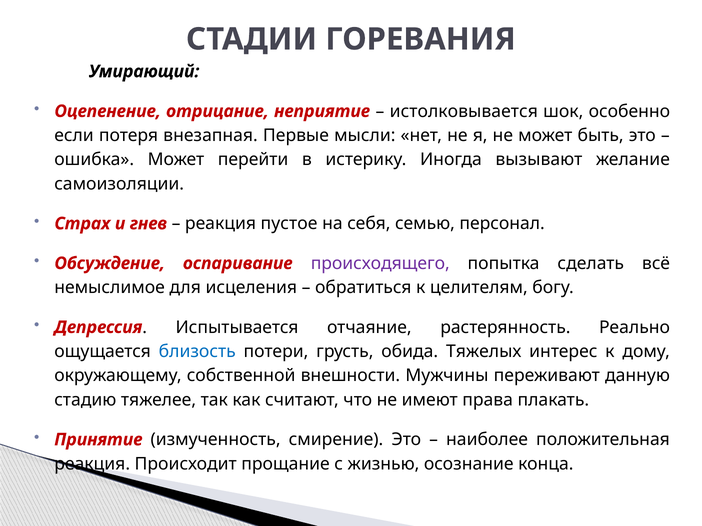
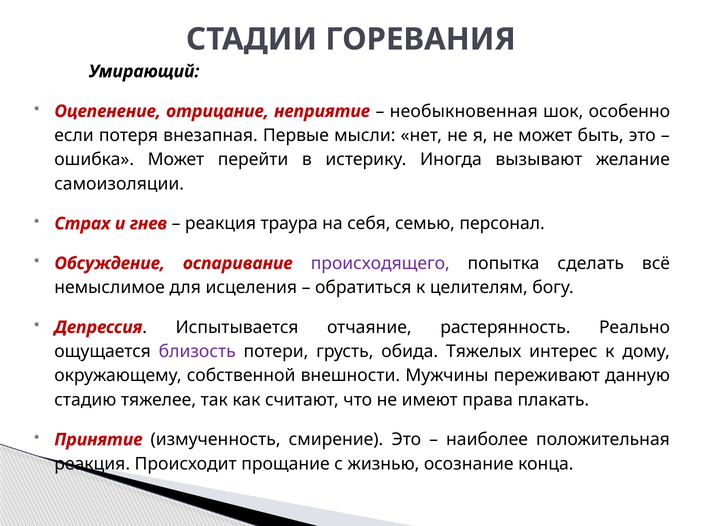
истолковывается: истолковывается -> необыкновенная (464, 111)
пустое: пустое -> траура (289, 224)
близость colour: blue -> purple (197, 352)
